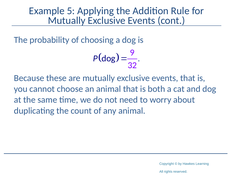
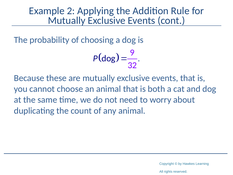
5: 5 -> 2 (71, 11)
